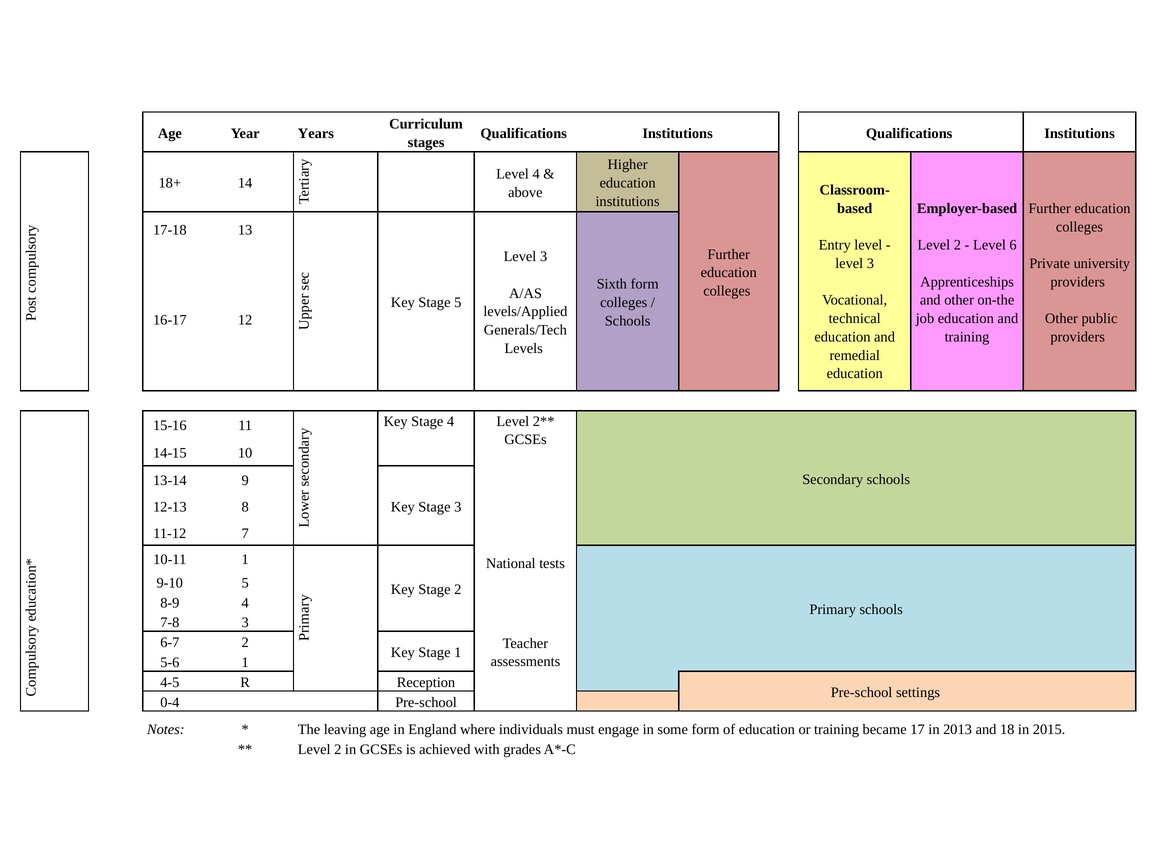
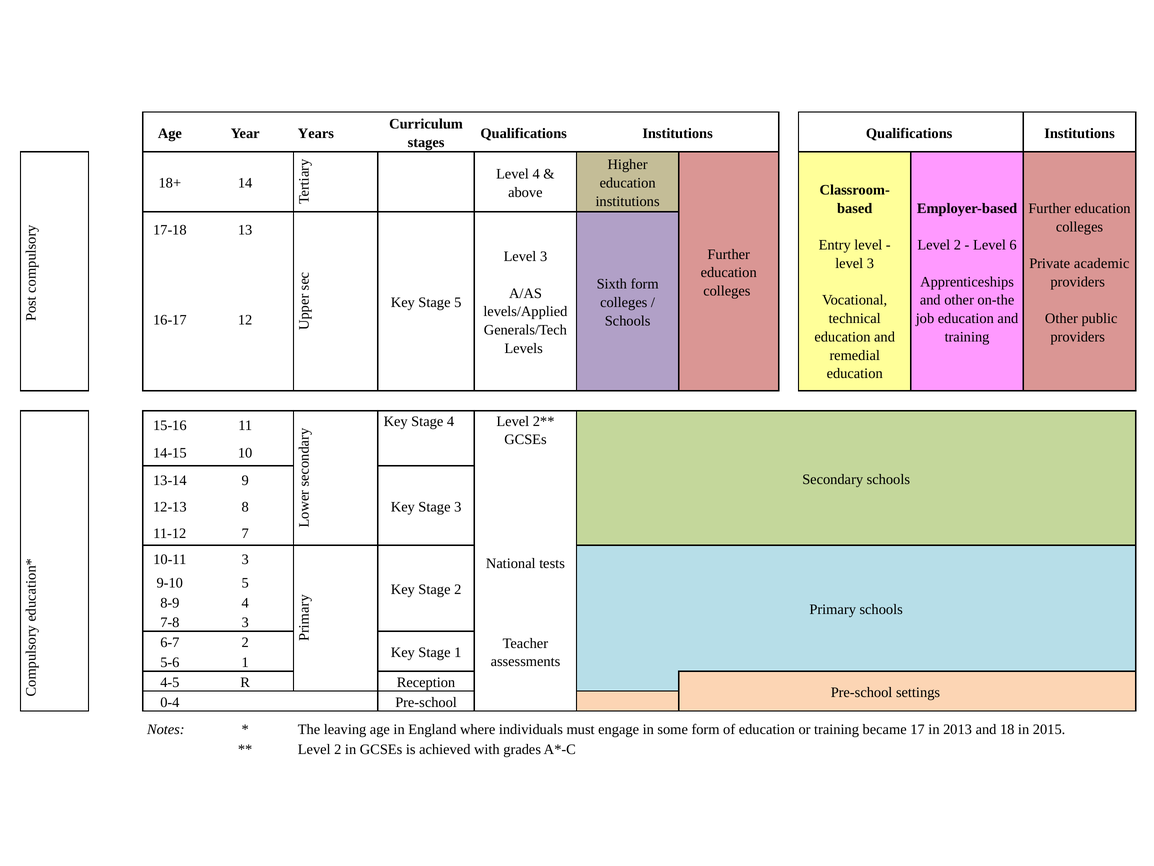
university: university -> academic (1102, 263)
10-11 1: 1 -> 3 (245, 559)
